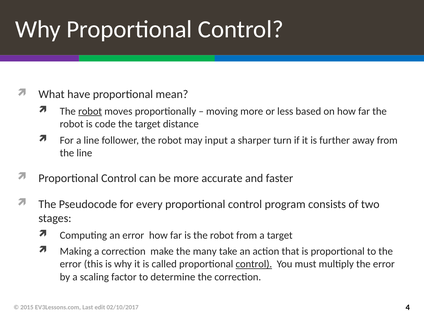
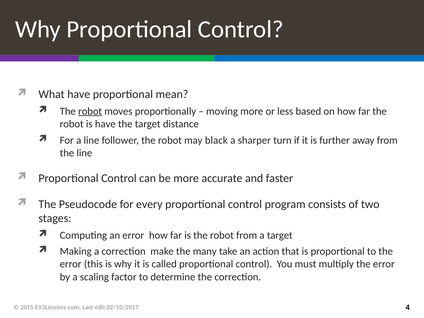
is code: code -> have (105, 124)
input: input -> black (216, 140)
control underline: present -> none (254, 264)
